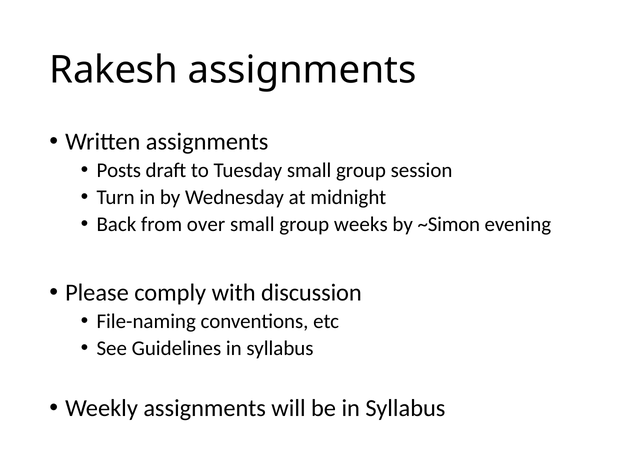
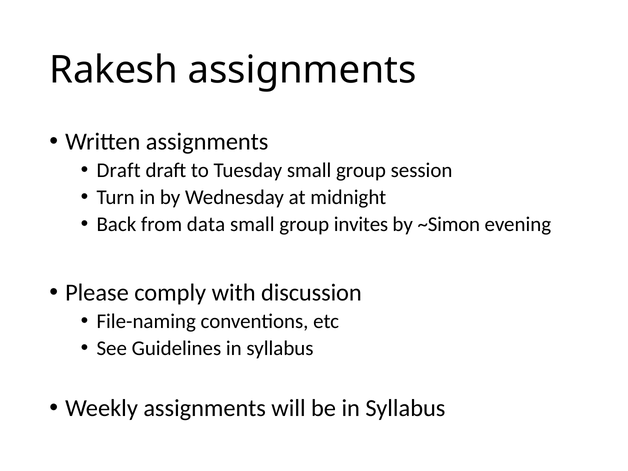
Posts: Posts -> Draft (119, 170)
over: over -> data (206, 224)
weeks: weeks -> invites (361, 224)
